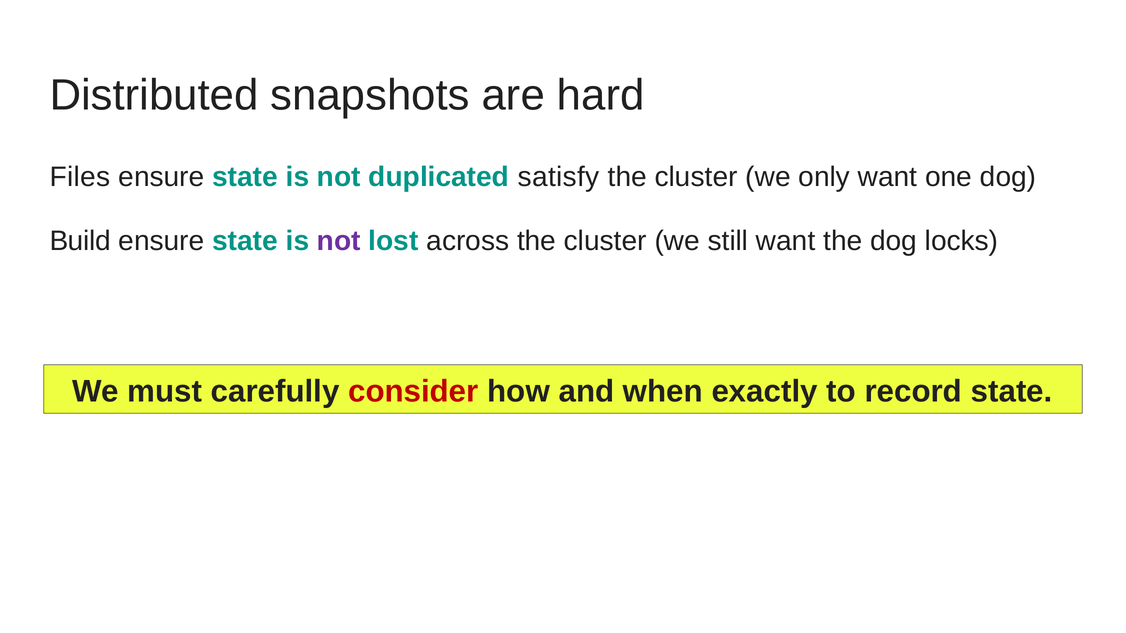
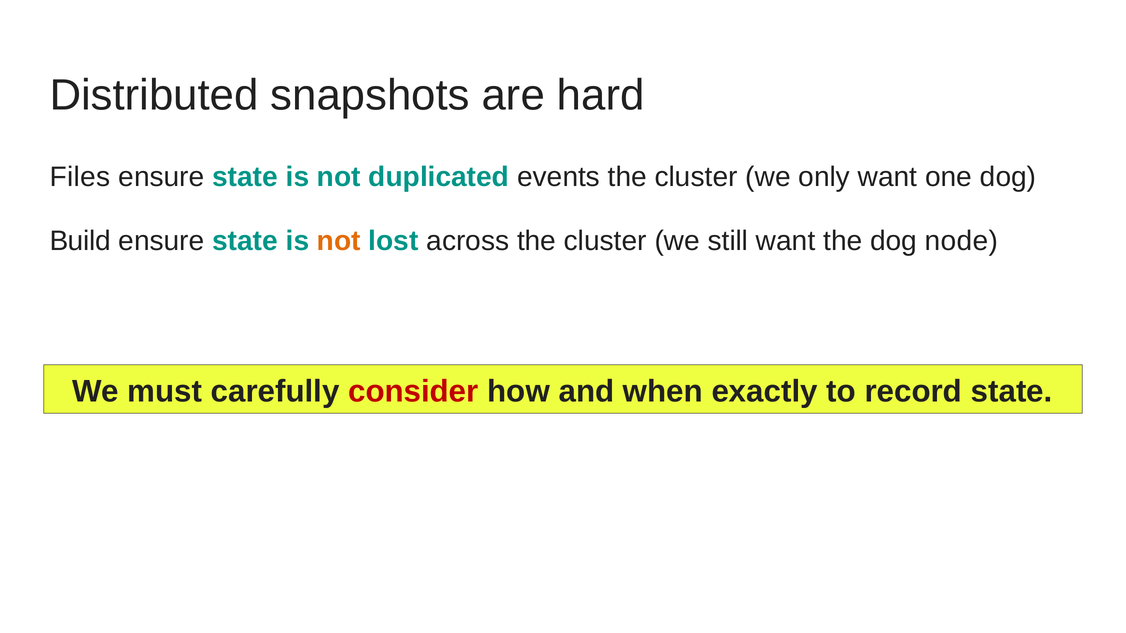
satisfy: satisfy -> events (559, 177)
not colour: purple -> orange (339, 241)
locks: locks -> node (961, 241)
